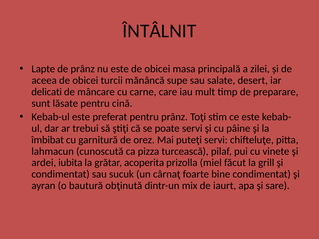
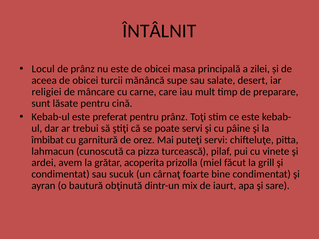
Lapte: Lapte -> Locul (43, 69)
delicati: delicati -> religiei (47, 92)
iubita: iubita -> avem (70, 163)
